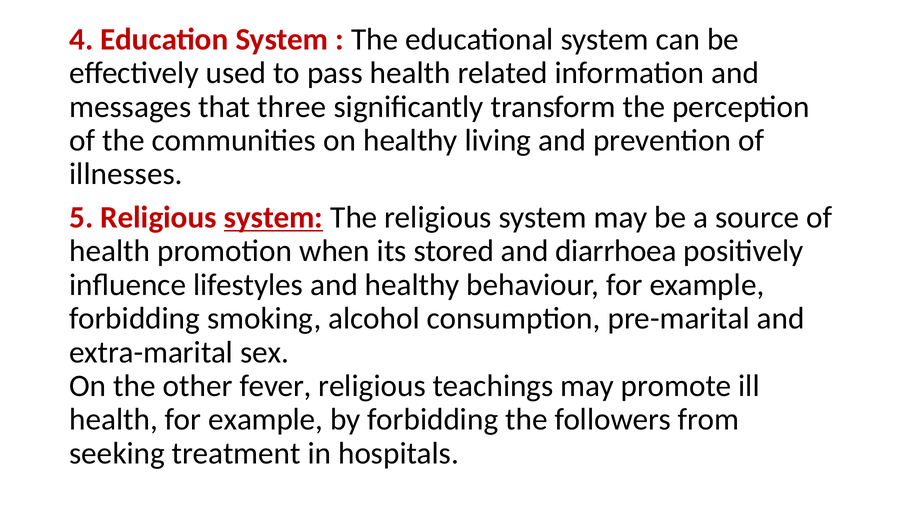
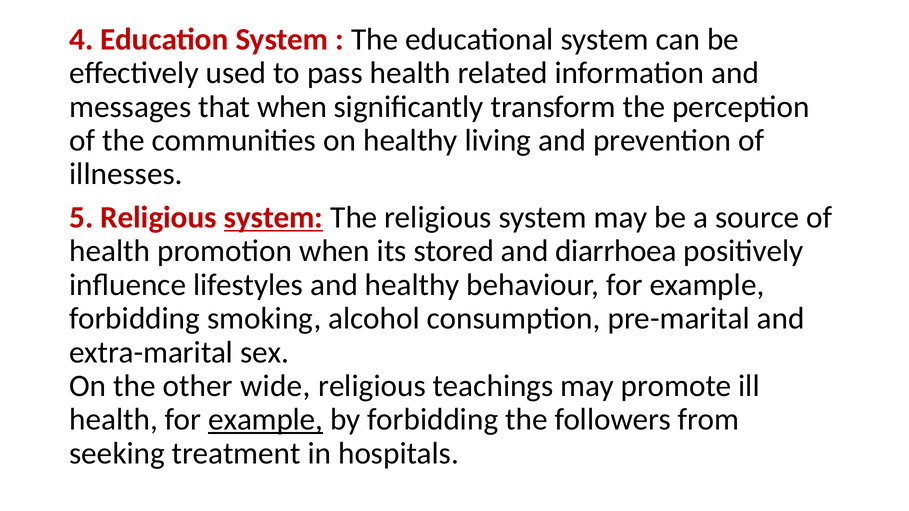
that three: three -> when (292, 107)
fever: fever -> wide (275, 386)
example underline: none -> present (266, 420)
